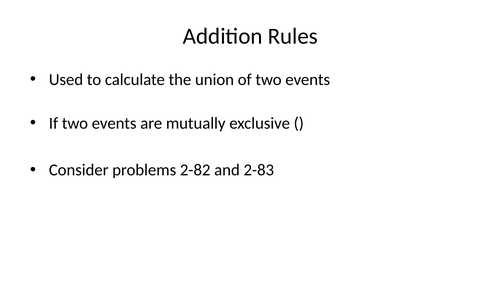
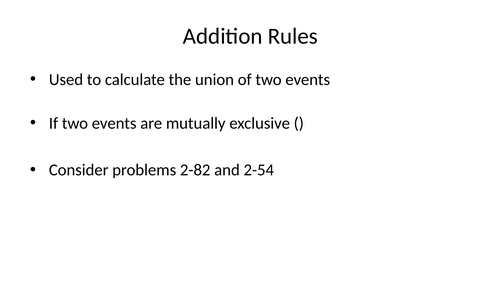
2-83: 2-83 -> 2-54 (259, 170)
